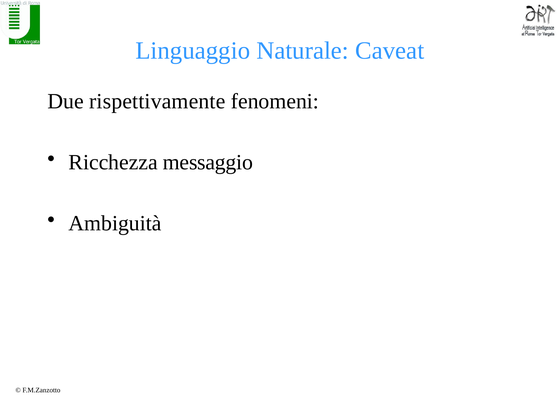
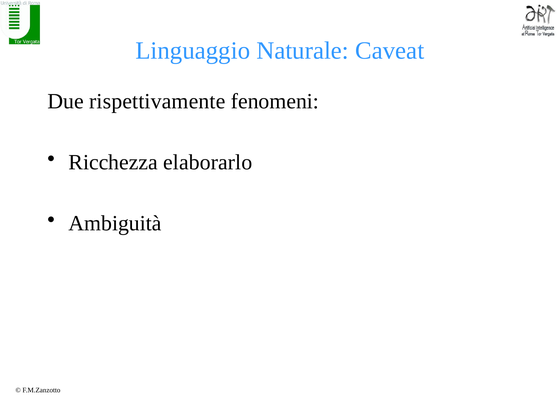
messaggio: messaggio -> elaborarlo (208, 162)
